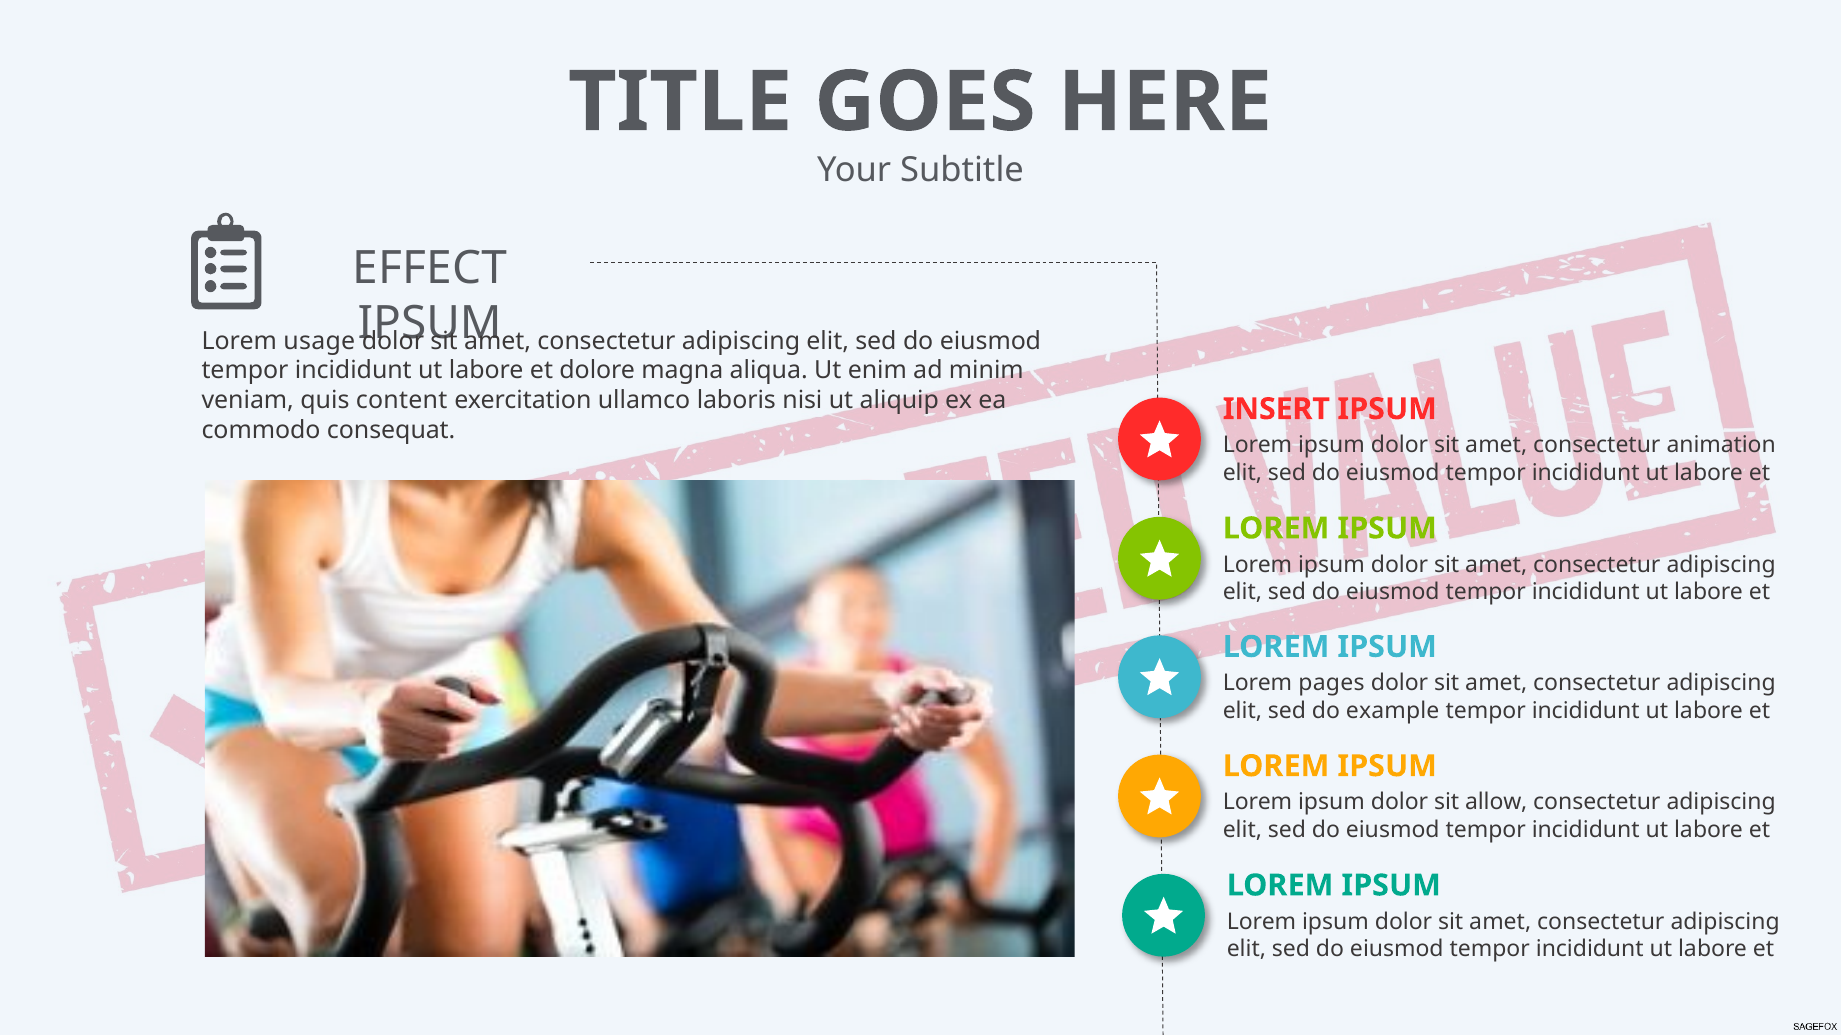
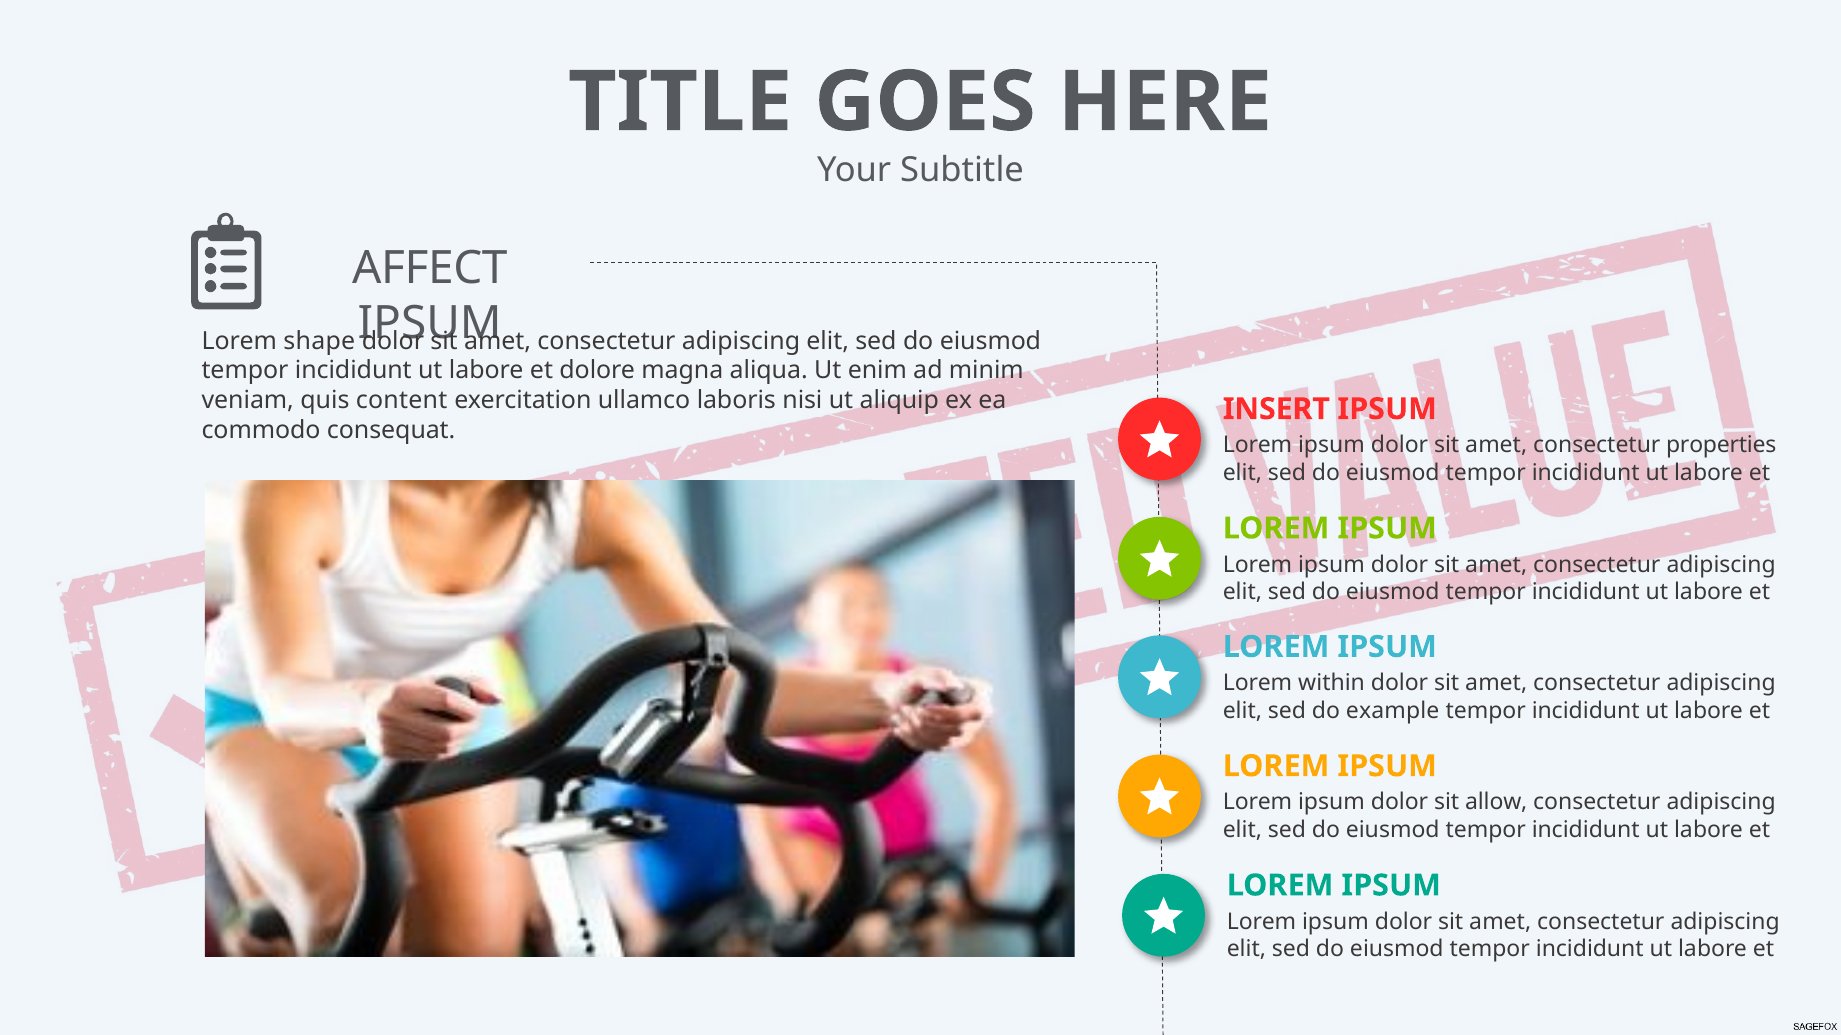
EFFECT: EFFECT -> AFFECT (430, 269)
usage: usage -> shape (319, 341)
animation: animation -> properties (1721, 446)
pages: pages -> within (1332, 683)
